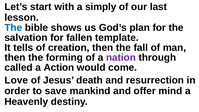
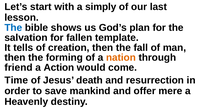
nation colour: purple -> orange (121, 58)
called: called -> friend (19, 67)
Love: Love -> Time (16, 80)
mind: mind -> mere (170, 91)
